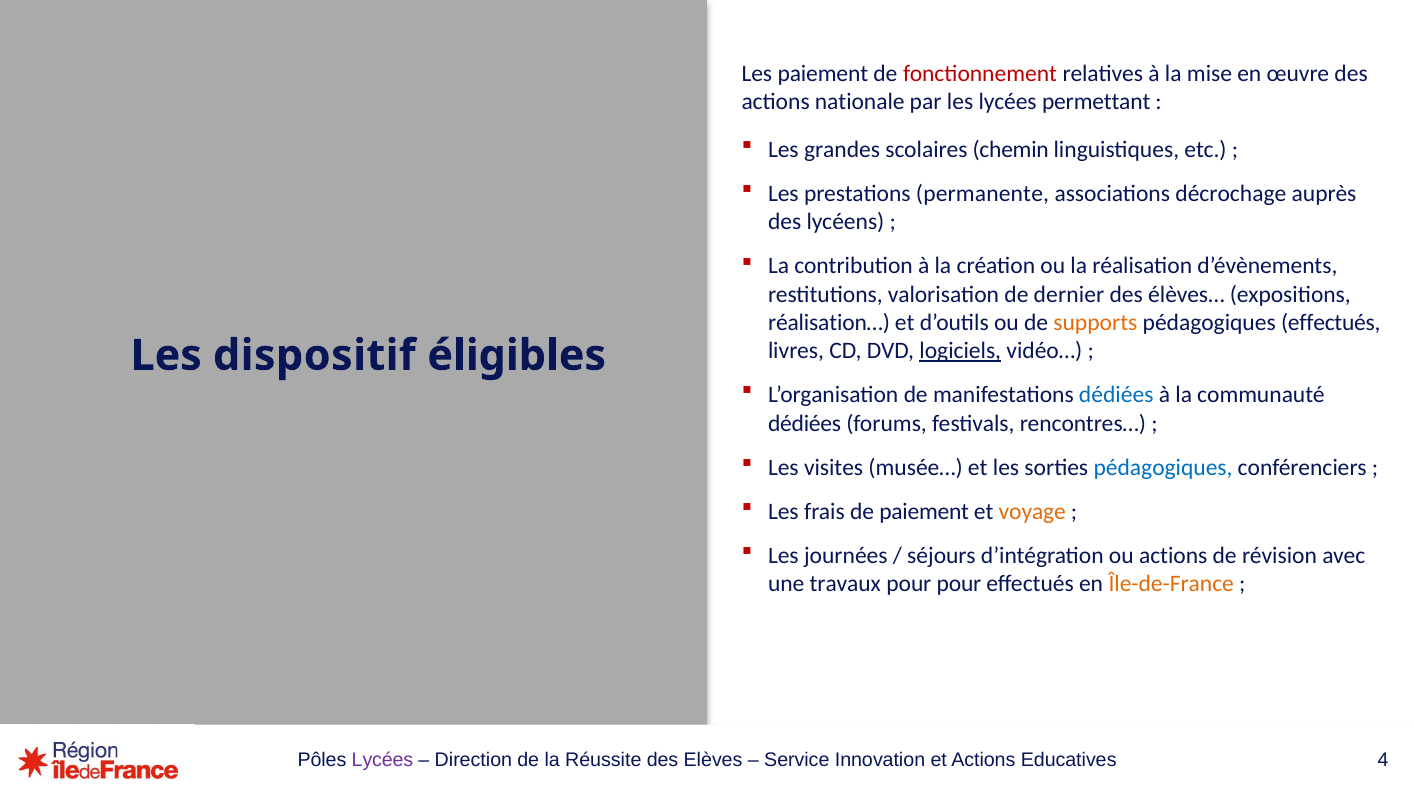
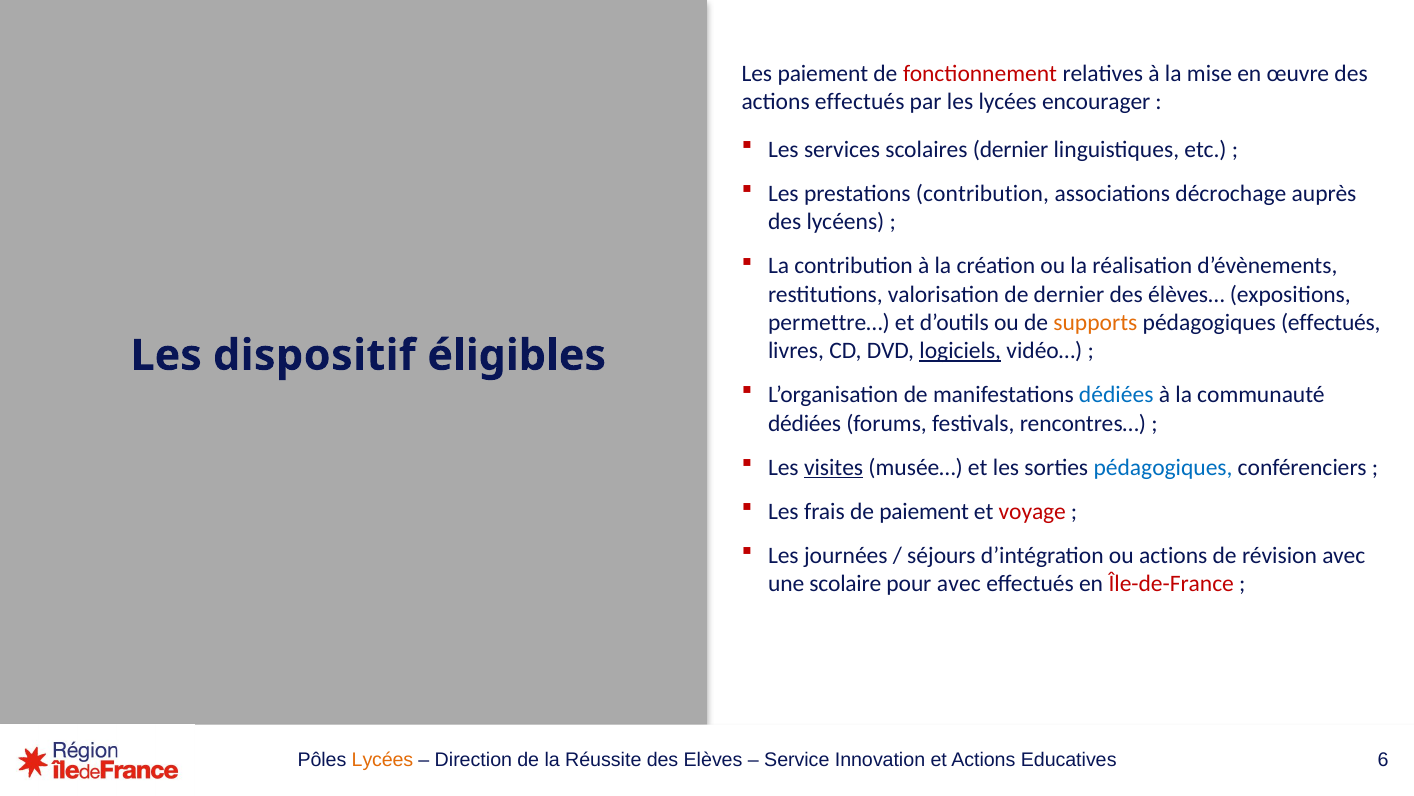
actions nationale: nationale -> effectués (860, 102)
permettant: permettant -> encourager (1096, 102)
grandes: grandes -> services (842, 150)
scolaires chemin: chemin -> dernier (1011, 150)
prestations permanente: permanente -> contribution (983, 194)
réalisation…: réalisation… -> permettre… (829, 322)
visites underline: none -> present (834, 467)
voyage colour: orange -> red (1032, 511)
travaux: travaux -> scolaire (845, 583)
pour pour: pour -> avec (959, 583)
Île-de-France colour: orange -> red (1171, 583)
Lycées colour: purple -> orange (383, 760)
4: 4 -> 6 (1383, 760)
